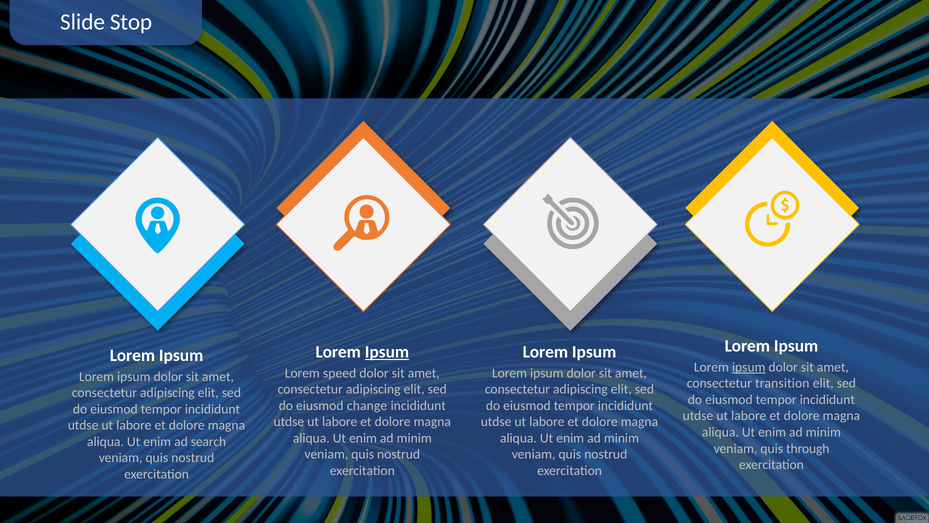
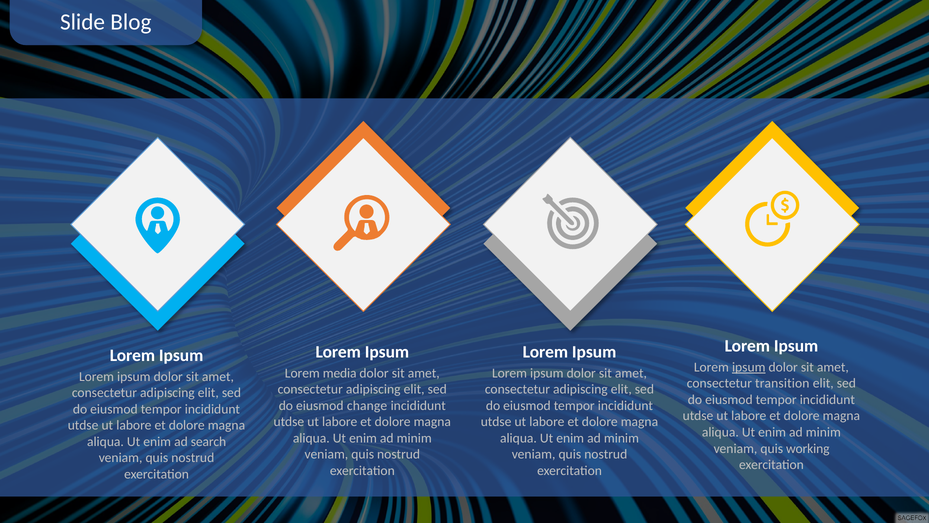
Stop: Stop -> Blog (131, 22)
Ipsum underline: present -> none (387, 352)
speed: speed -> media (340, 373)
through: through -> working (808, 448)
